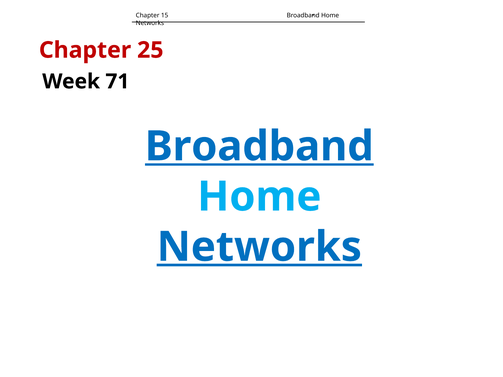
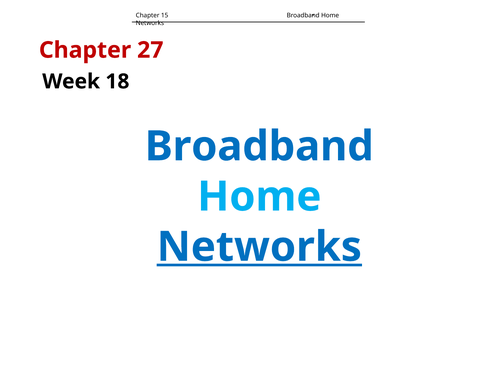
25: 25 -> 27 (150, 50)
71: 71 -> 18 (117, 82)
Broadband underline: present -> none (259, 147)
